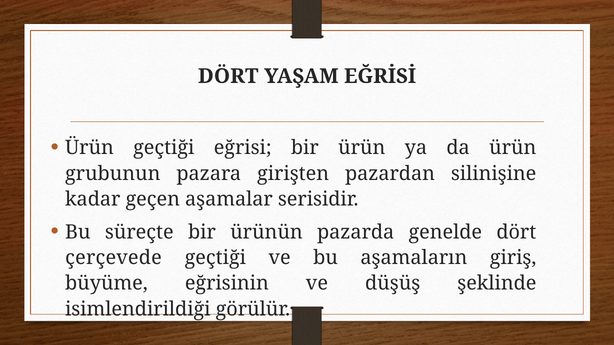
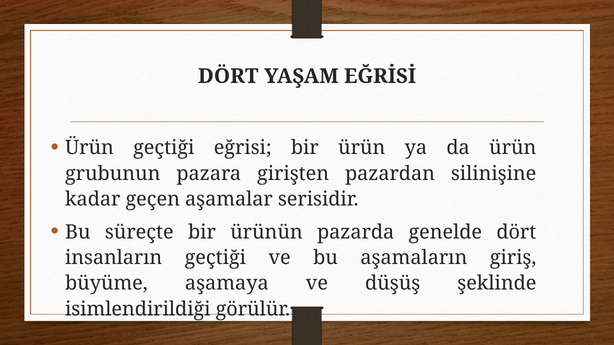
çerçevede: çerçevede -> insanların (114, 258)
eğrisinin: eğrisinin -> aşamaya (227, 284)
